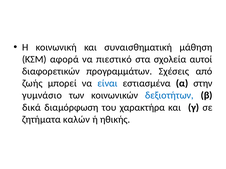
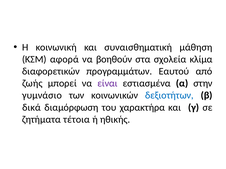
πιεστικό: πιεστικό -> βοηθούν (114, 59)
αυτοί: αυτοί -> κλίμα (201, 59)
Σχέσεις: Σχέσεις -> Εαυτού (174, 72)
είναι colour: blue -> purple (107, 84)
καλών: καλών -> τέτοια (77, 120)
